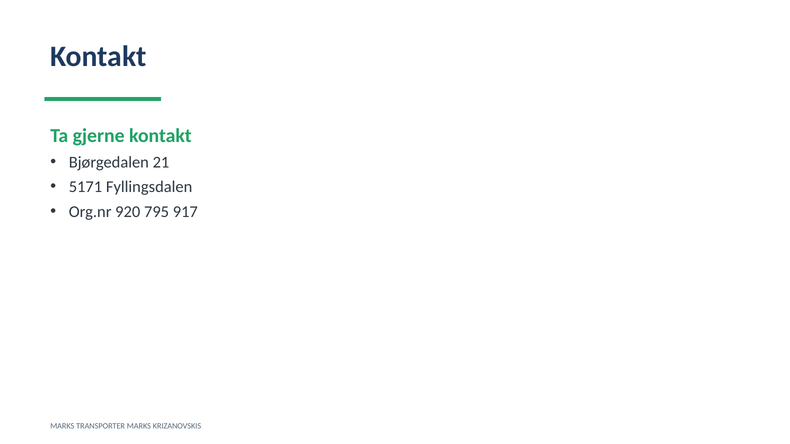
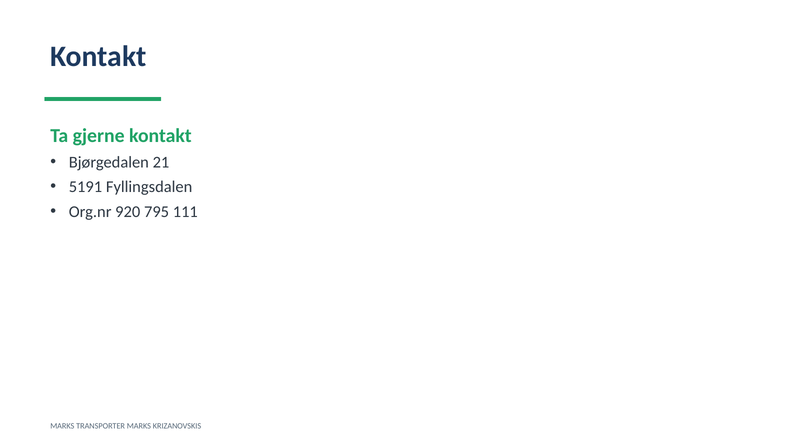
5171: 5171 -> 5191 (85, 187)
917: 917 -> 111 (185, 212)
